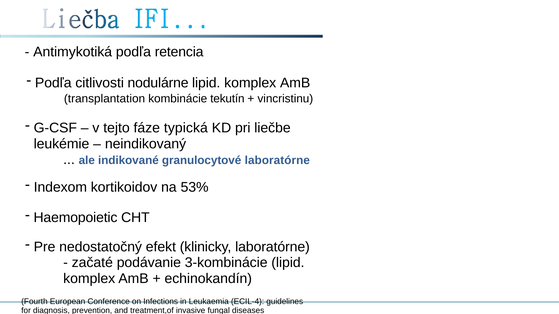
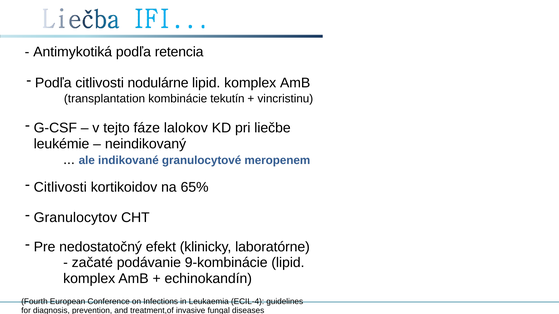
typická: typická -> lalokov (186, 128)
granulocytové laboratórne: laboratórne -> meropenem (277, 161)
Indexom: Indexom -> Citlivosti (60, 188)
53%: 53% -> 65% (195, 188)
Haemopoietic: Haemopoietic -> Granulocytov (75, 218)
3-kombinácie: 3-kombinácie -> 9-kombinácie (226, 263)
